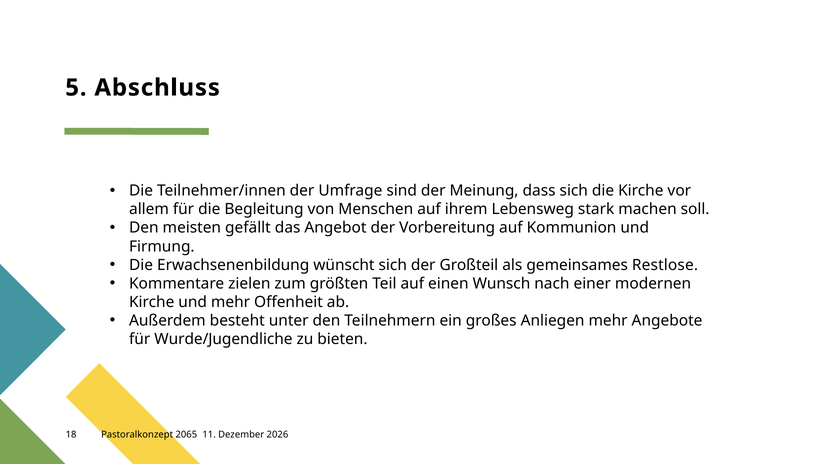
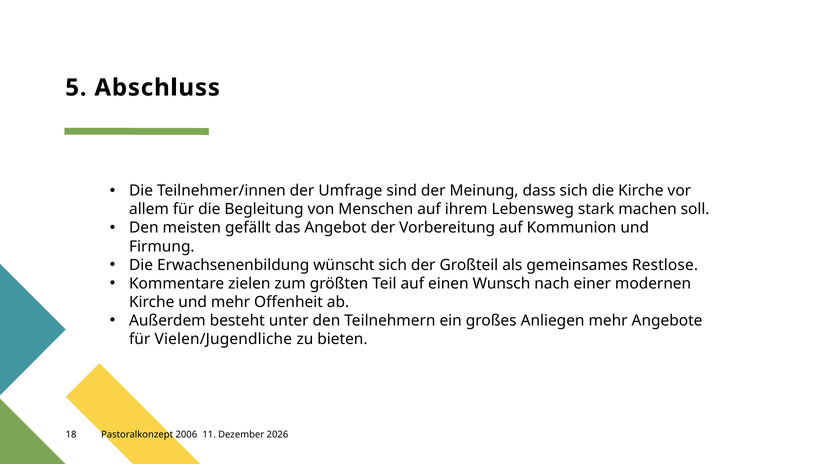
Wurde/Jugendliche: Wurde/Jugendliche -> Vielen/Jugendliche (223, 339)
2065: 2065 -> 2006 (186, 435)
